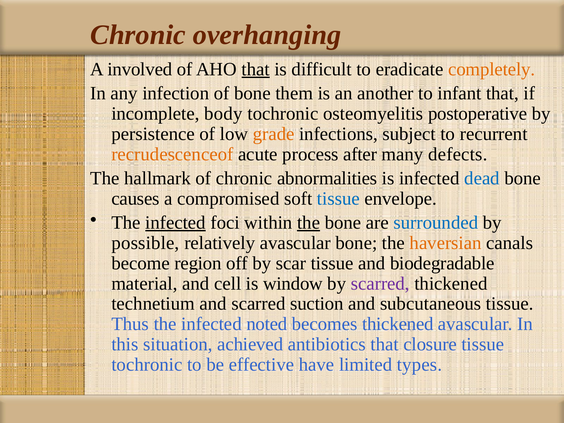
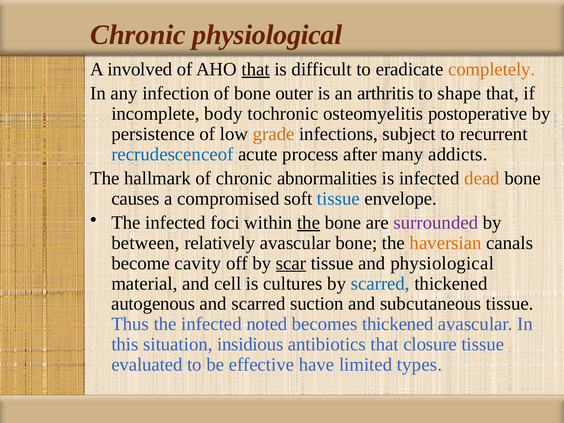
Chronic overhanging: overhanging -> physiological (267, 35)
them: them -> outer (294, 93)
another: another -> arthritis (386, 93)
infant: infant -> shape (459, 93)
recrudescenceof colour: orange -> blue (172, 154)
defects: defects -> addicts (458, 154)
dead colour: blue -> orange (482, 178)
infected underline: present -> none (175, 223)
surrounded colour: blue -> purple (436, 223)
possible: possible -> between (145, 243)
region: region -> cavity (198, 263)
scar underline: none -> present (291, 263)
and biodegradable: biodegradable -> physiological (442, 263)
window: window -> cultures (293, 283)
scarred colour: purple -> blue (380, 283)
technetium: technetium -> autogenous (153, 304)
achieved: achieved -> insidious (250, 344)
tochronic: tochronic -> evaluated (147, 365)
